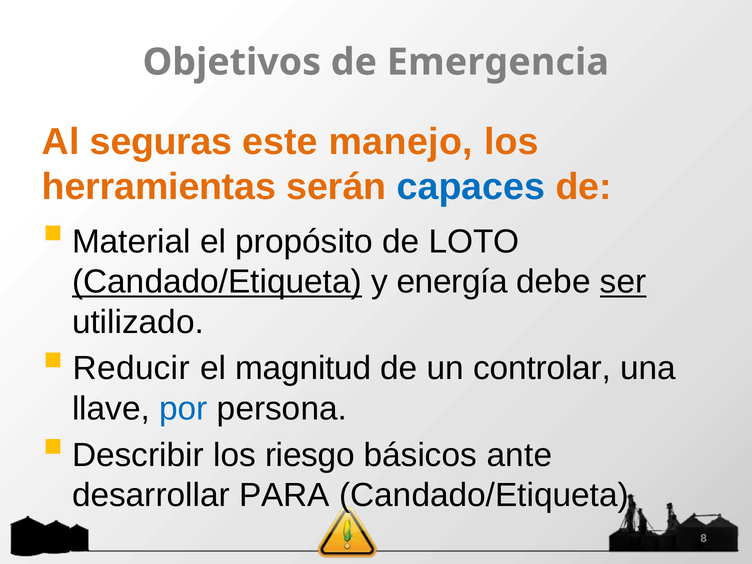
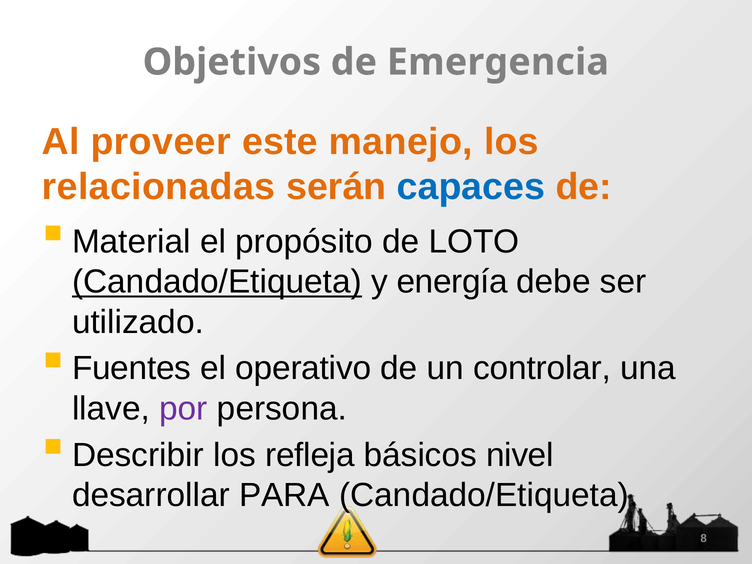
seguras: seguras -> proveer (161, 142)
herramientas: herramientas -> relacionadas (159, 187)
ser underline: present -> none (623, 282)
Reducir: Reducir -> Fuentes (132, 368)
magnitud: magnitud -> operativo (303, 368)
por colour: blue -> purple (183, 409)
riesgo: riesgo -> refleja (310, 455)
ante: ante -> nivel (520, 455)
